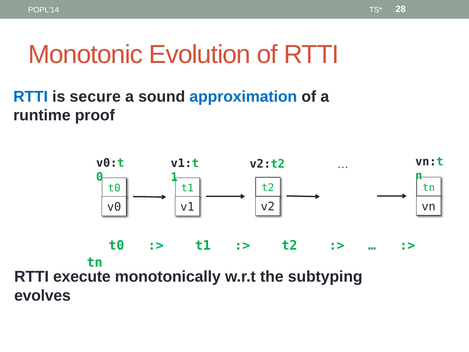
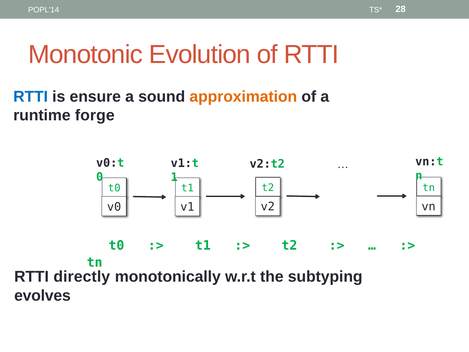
secure: secure -> ensure (95, 97)
approximation colour: blue -> orange (243, 97)
proof: proof -> forge (95, 115)
execute: execute -> directly (82, 277)
